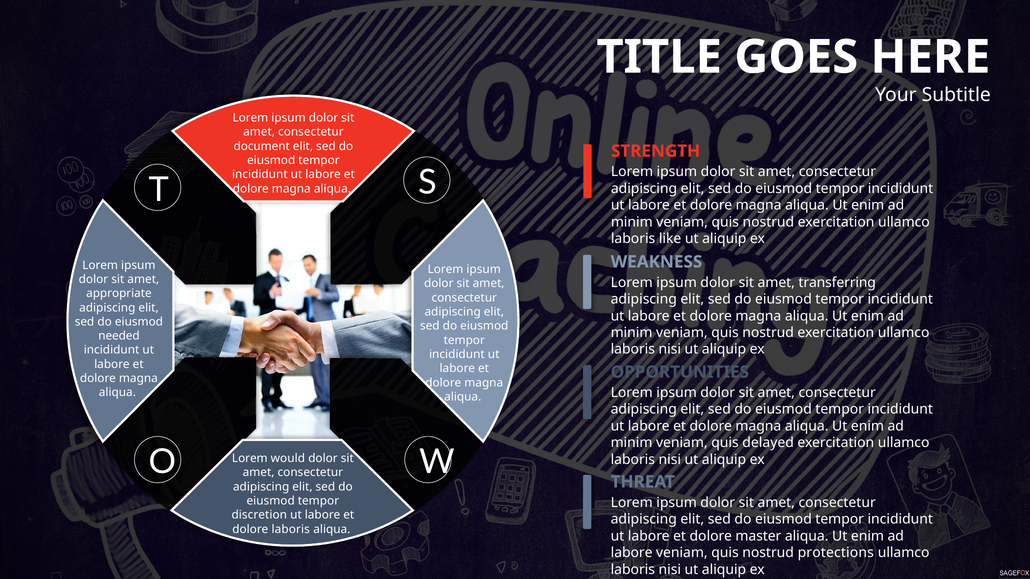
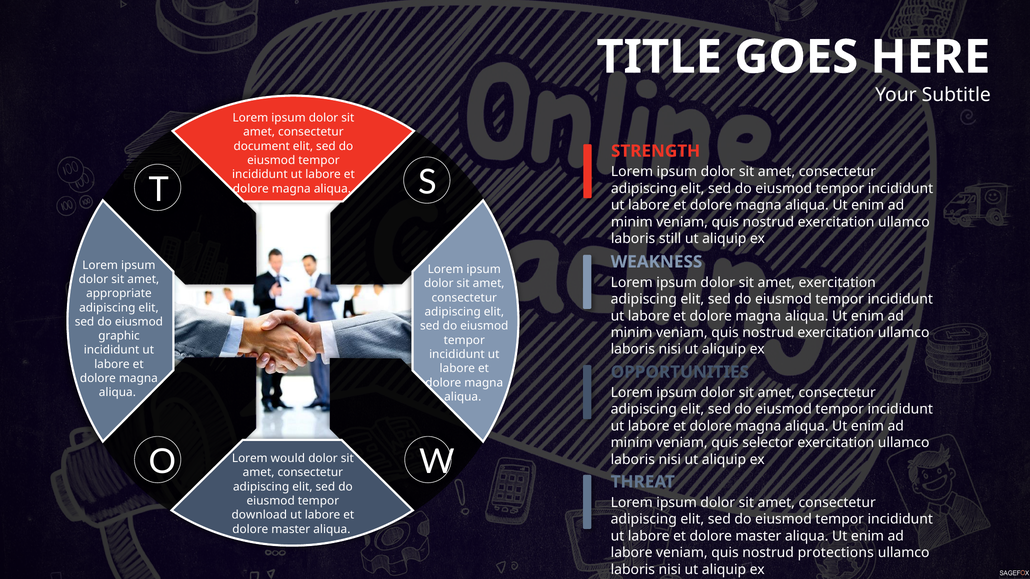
like: like -> still (670, 239)
amet transferring: transferring -> exercitation (837, 283)
needed: needed -> graphic (119, 336)
delayed: delayed -> selector (768, 443)
discretion: discretion -> download (259, 515)
laboris: laboris -> master (291, 529)
